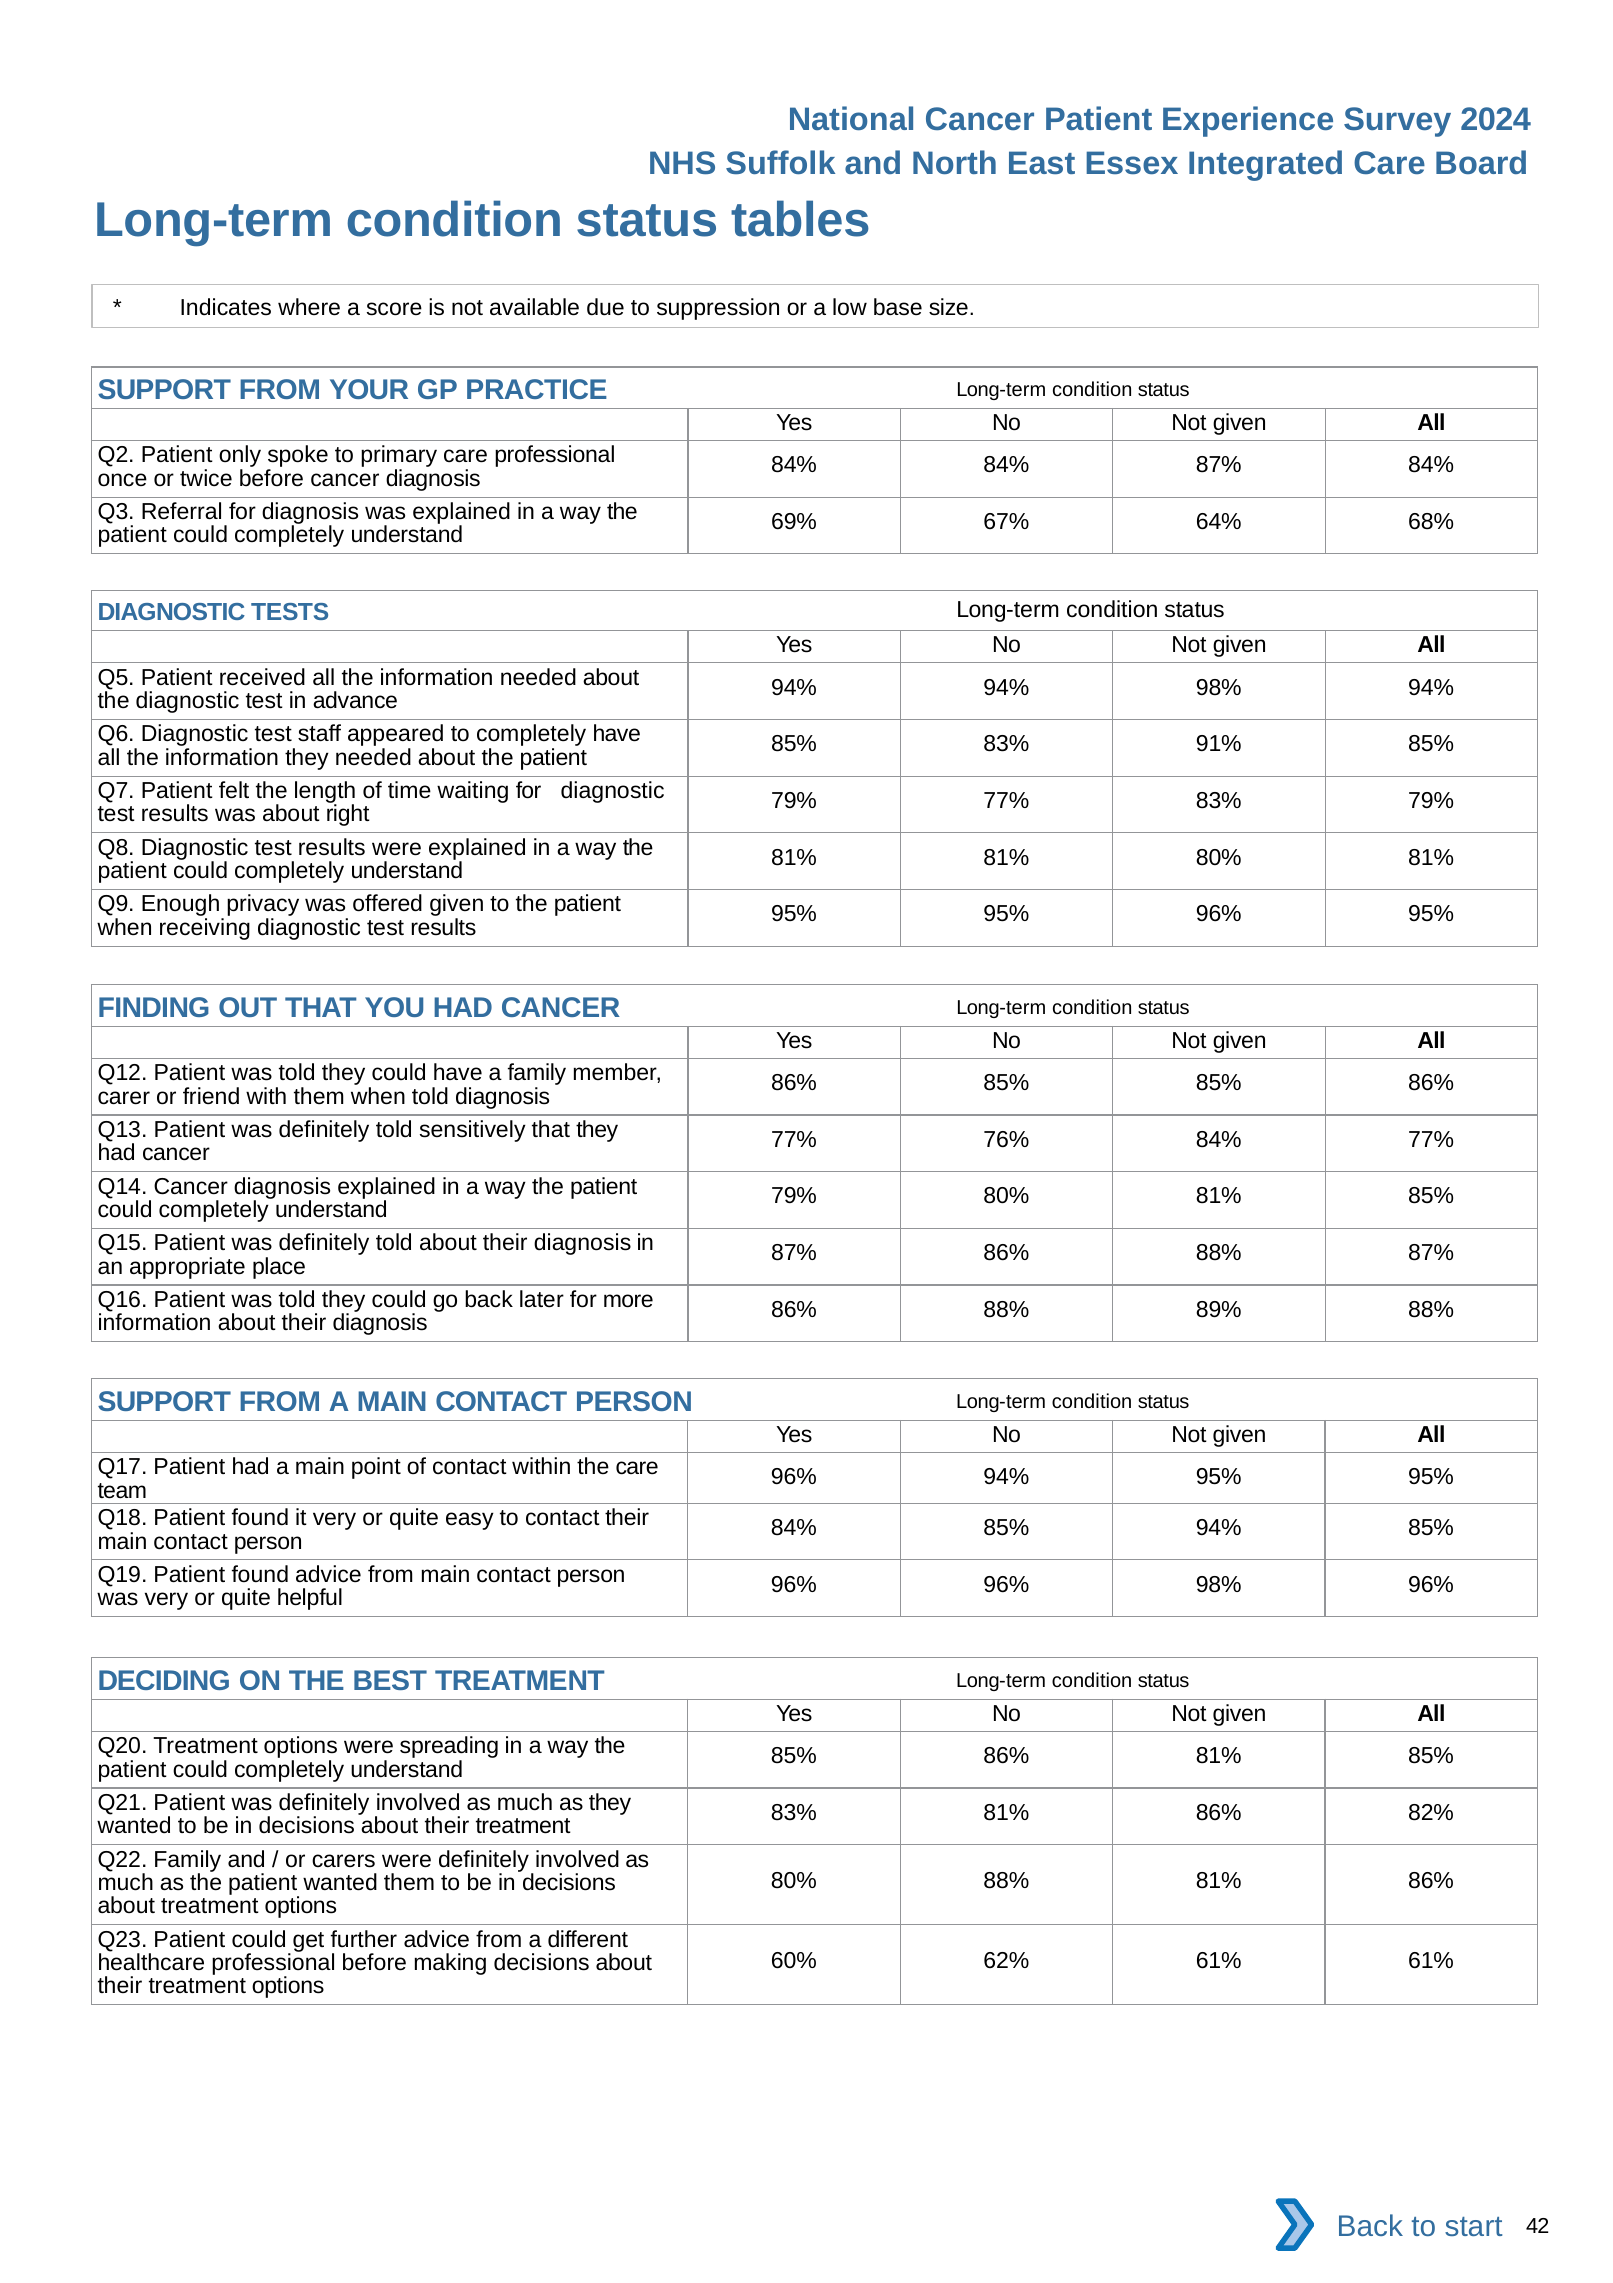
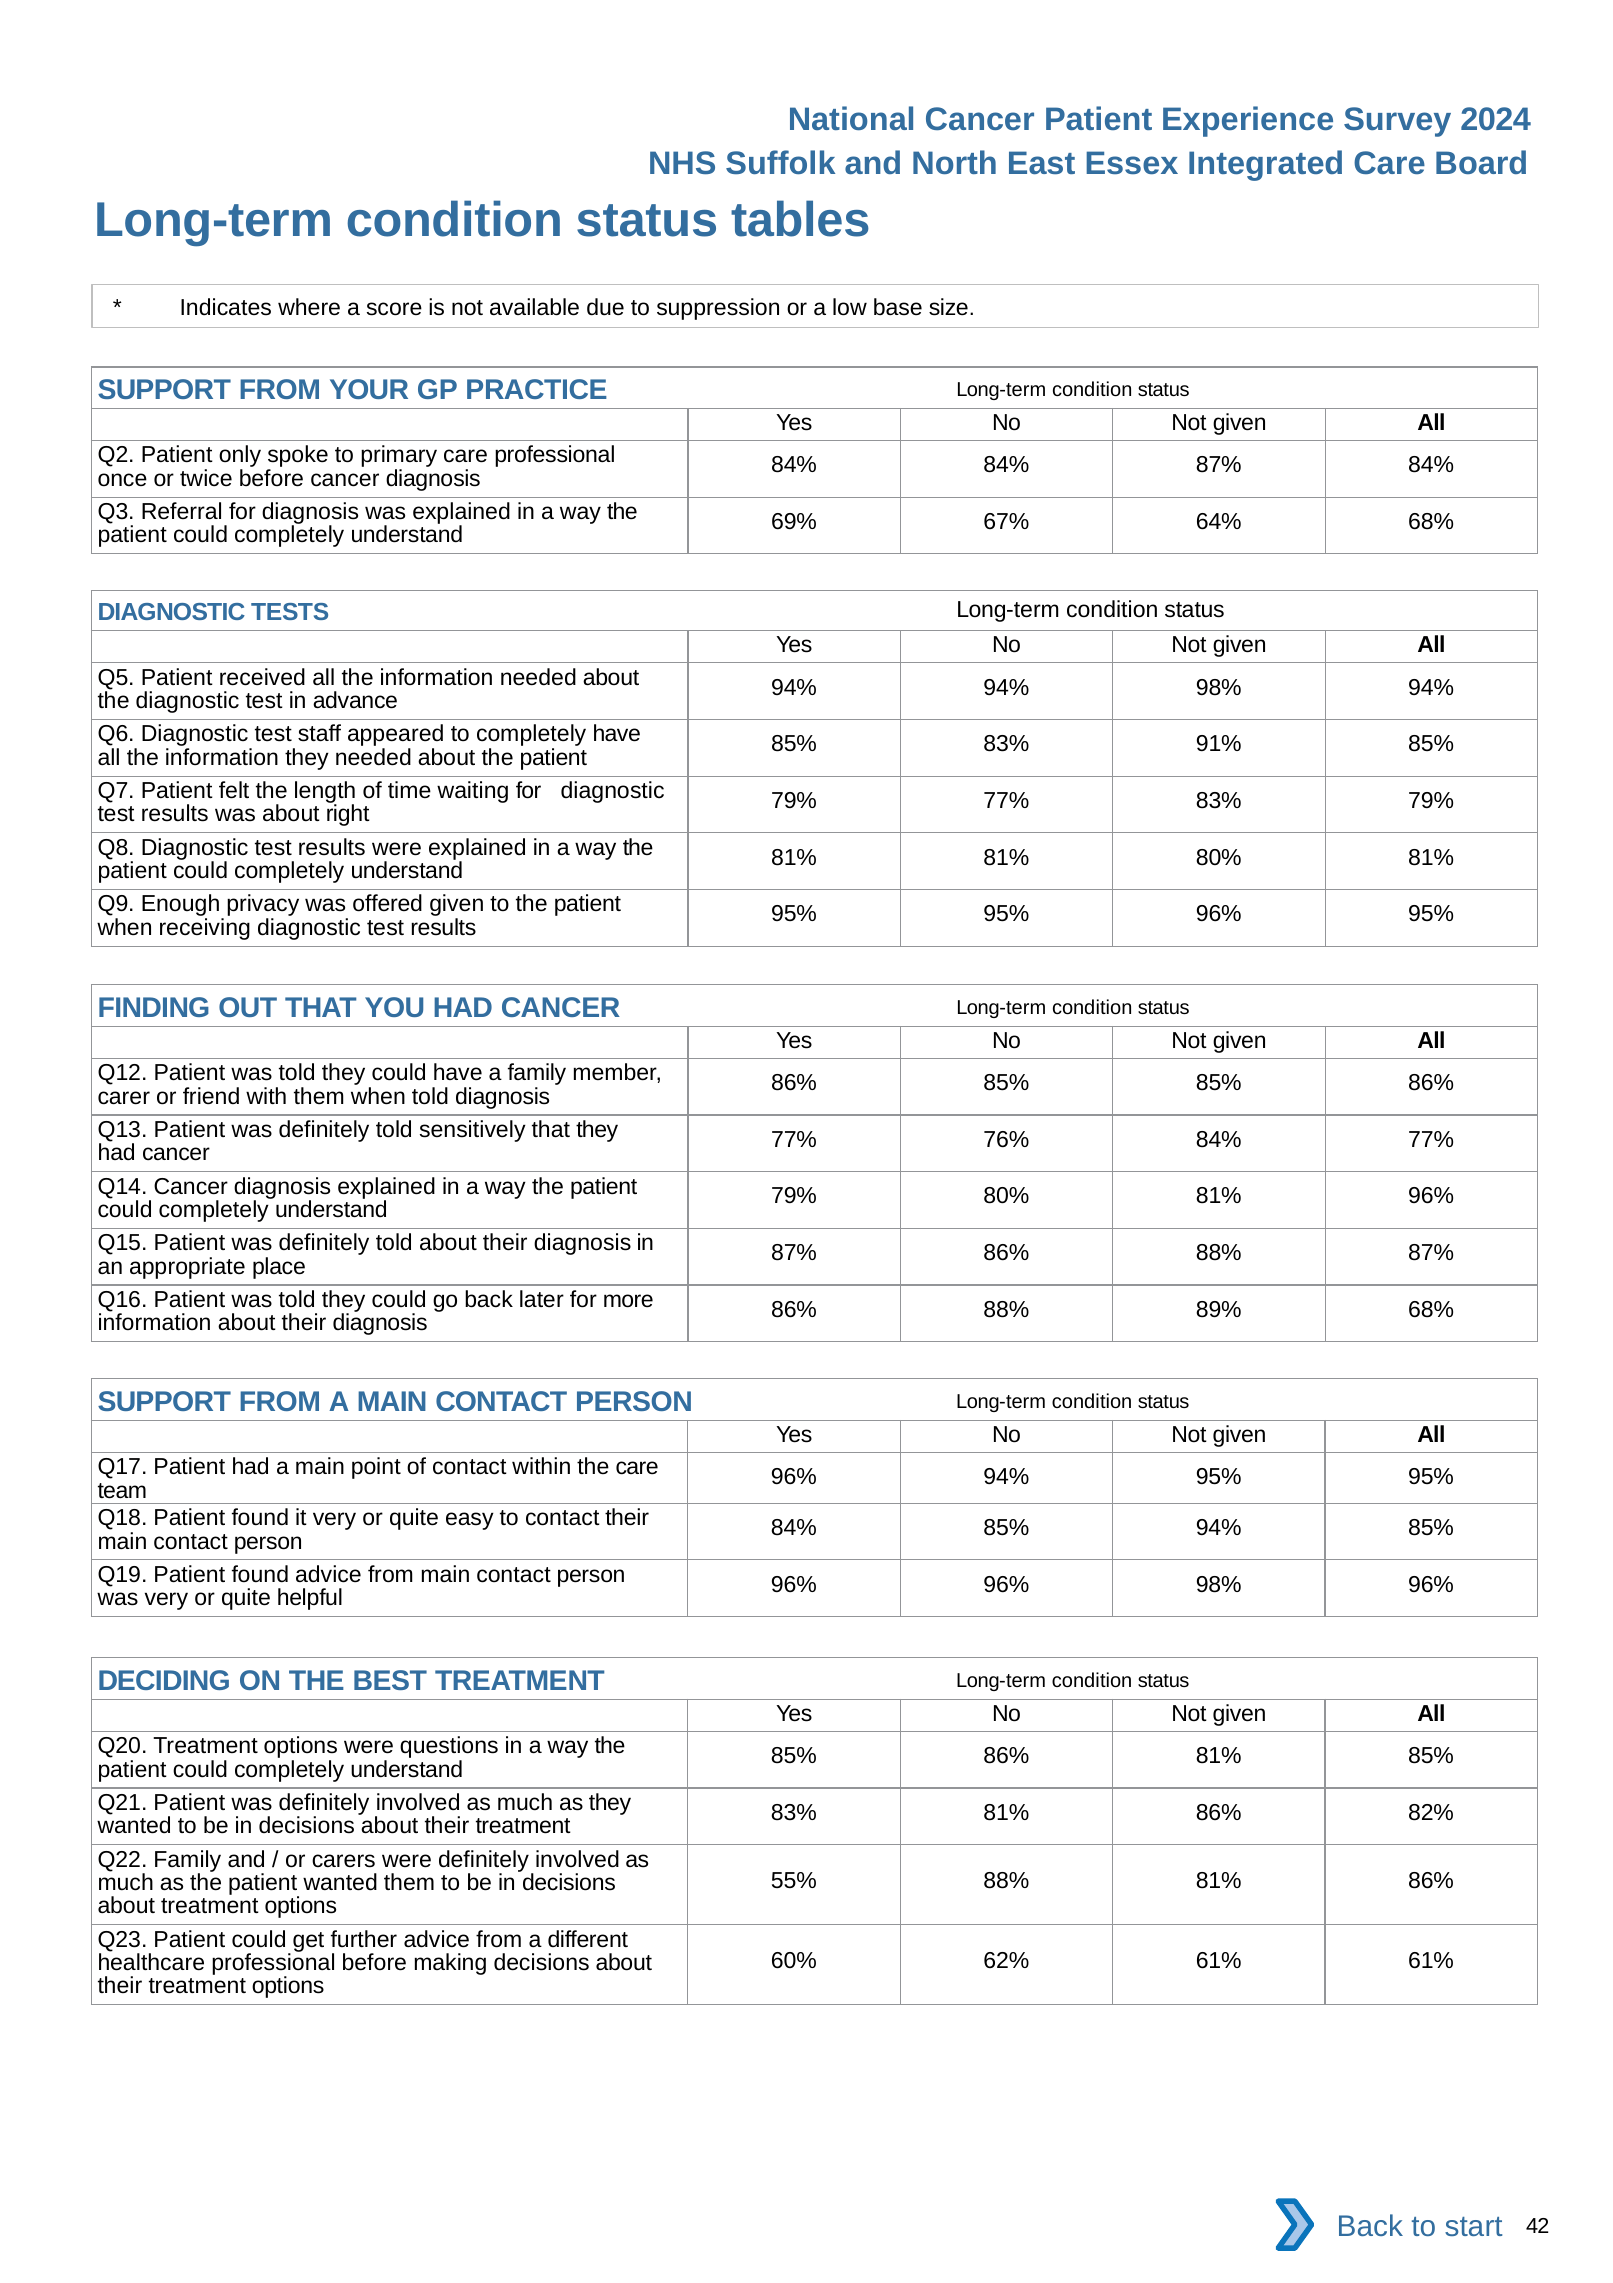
80% 81% 85%: 85% -> 96% (1431, 1196)
89% 88%: 88% -> 68% (1431, 1309)
spreading: spreading -> questions (449, 1746)
80%: 80% -> 55% (794, 1881)
